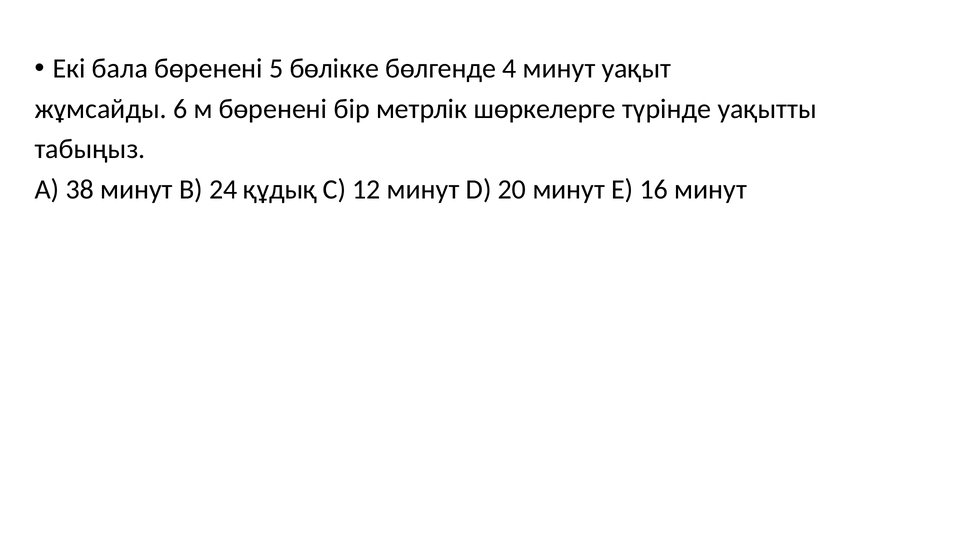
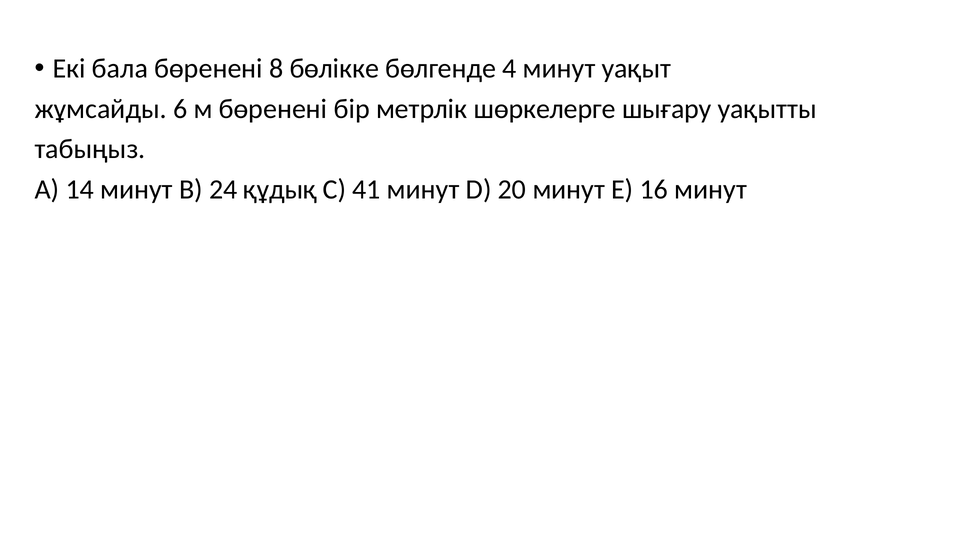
5: 5 -> 8 (276, 69)
түрінде: түрінде -> шығару (667, 109)
38: 38 -> 14 (80, 190)
12: 12 -> 41 (366, 190)
